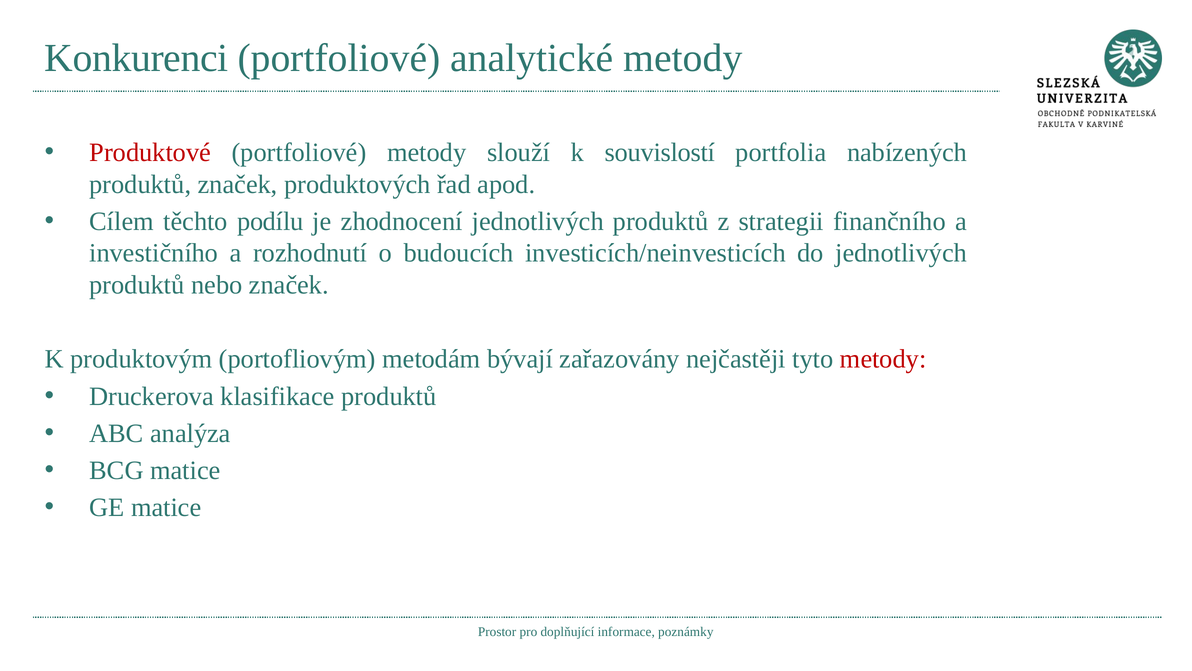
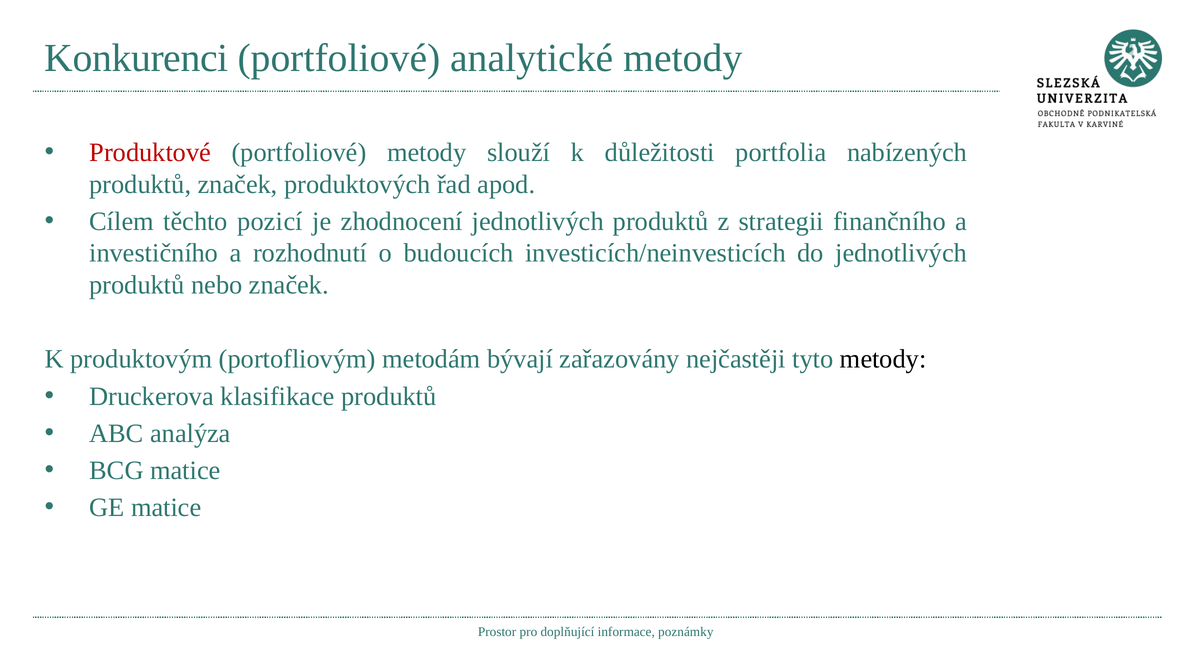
souvislostí: souvislostí -> důležitosti (660, 152)
podílu: podílu -> pozicí (270, 221)
metody colour: red -> black (883, 359)
